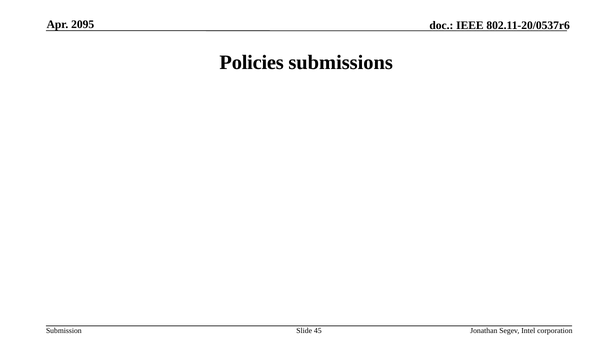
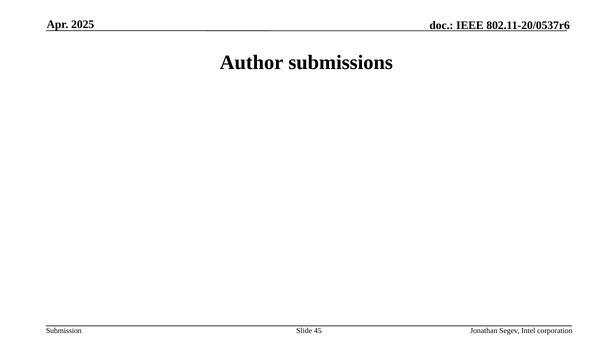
2095: 2095 -> 2025 (83, 24)
Policies: Policies -> Author (252, 63)
